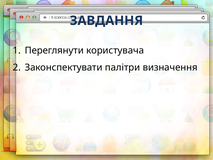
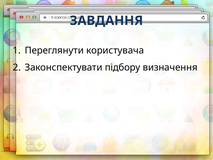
палітри: палітри -> підбору (123, 67)
